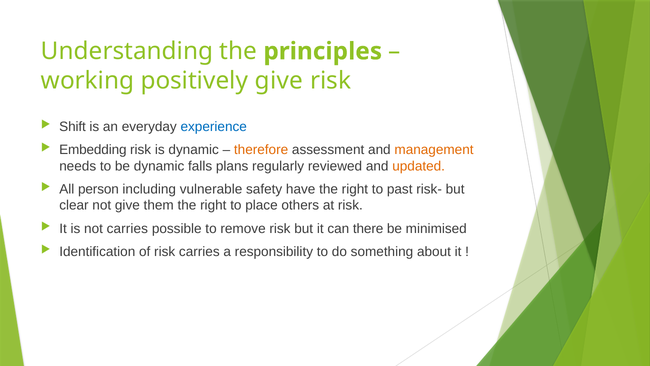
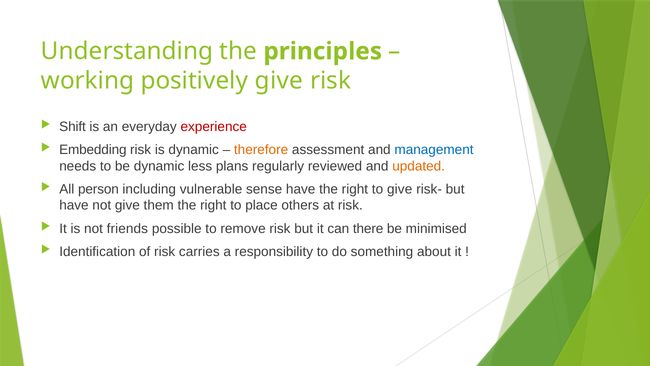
experience colour: blue -> red (214, 127)
management colour: orange -> blue (434, 150)
falls: falls -> less (200, 166)
safety: safety -> sense (264, 189)
to past: past -> give (400, 189)
clear: clear -> have (74, 205)
not carries: carries -> friends (127, 228)
